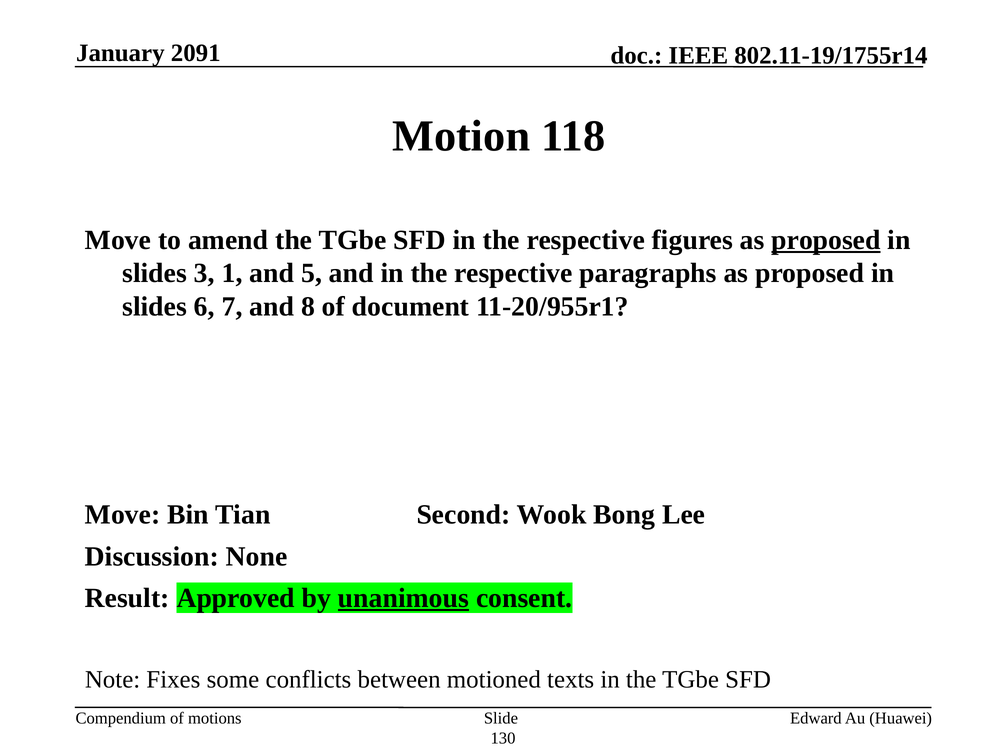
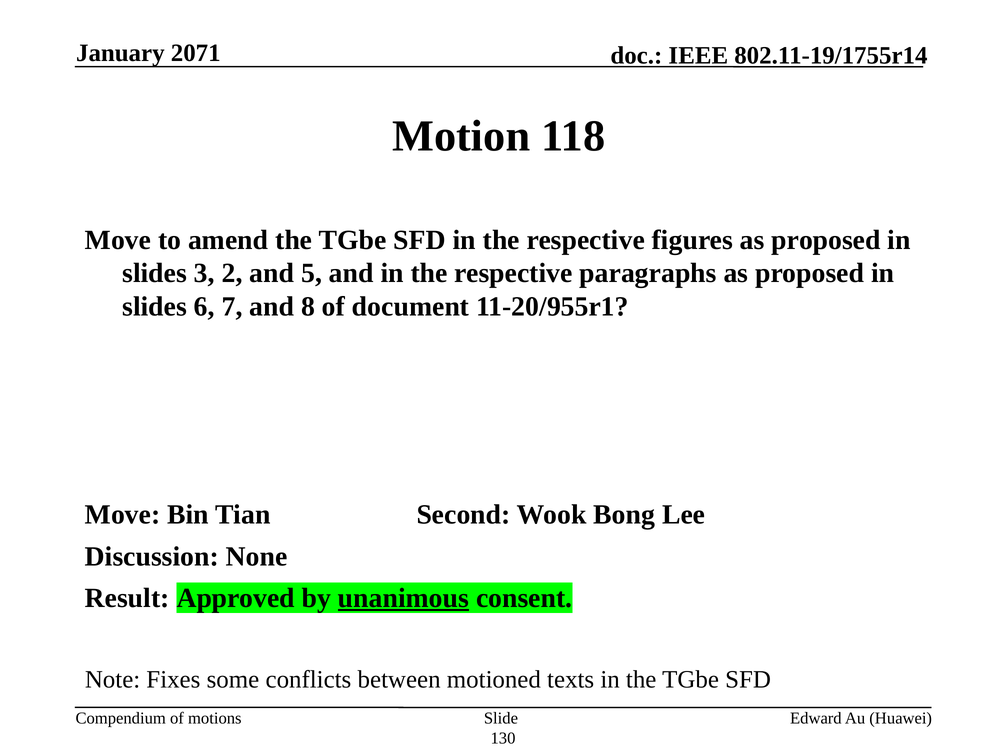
2091: 2091 -> 2071 (196, 53)
proposed underline: present -> none (826, 240)
1: 1 -> 2 (232, 273)
